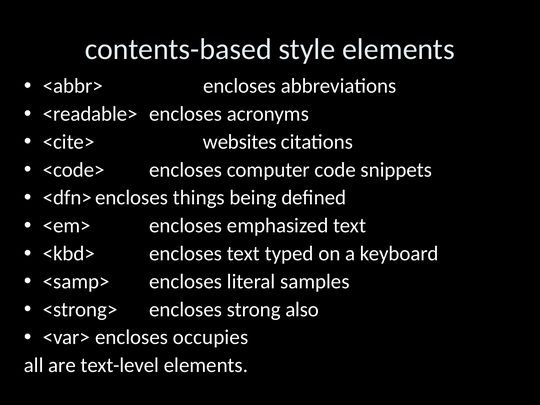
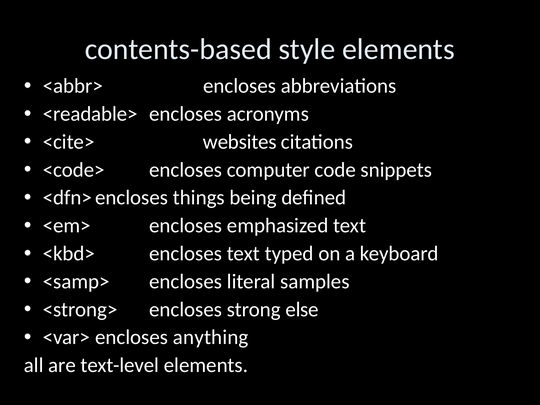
also: also -> else (302, 309)
occupies: occupies -> anything (211, 337)
